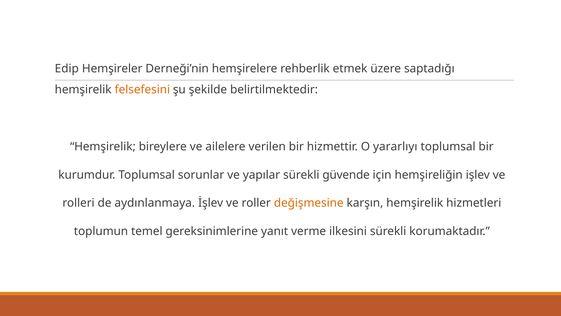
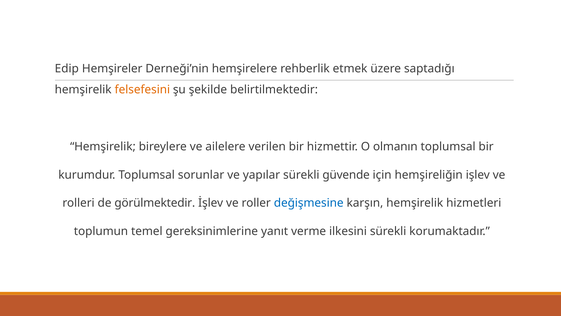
yararlıyı: yararlıyı -> olmanın (395, 147)
aydınlanmaya: aydınlanmaya -> görülmektedir (155, 203)
değişmesine colour: orange -> blue (309, 203)
